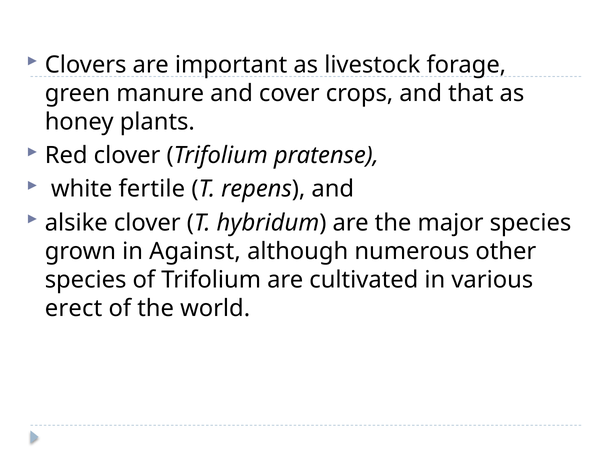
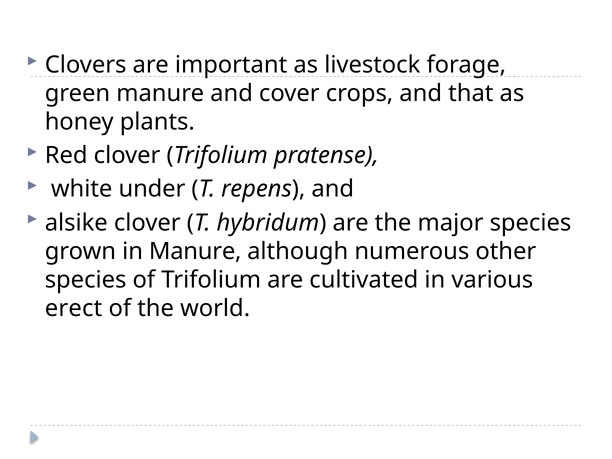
fertile: fertile -> under (152, 189)
in Against: Against -> Manure (195, 251)
